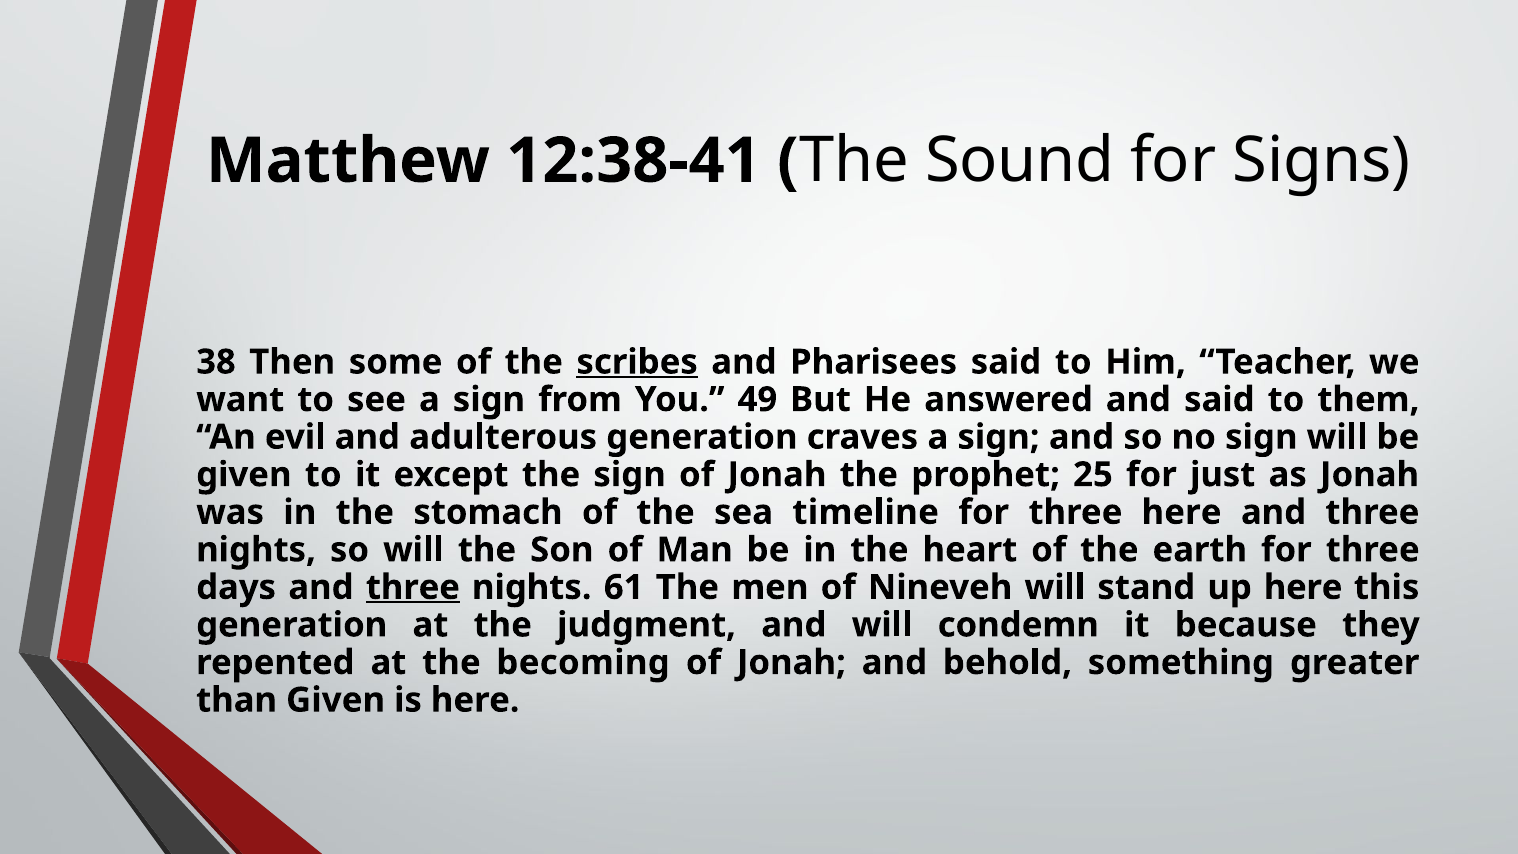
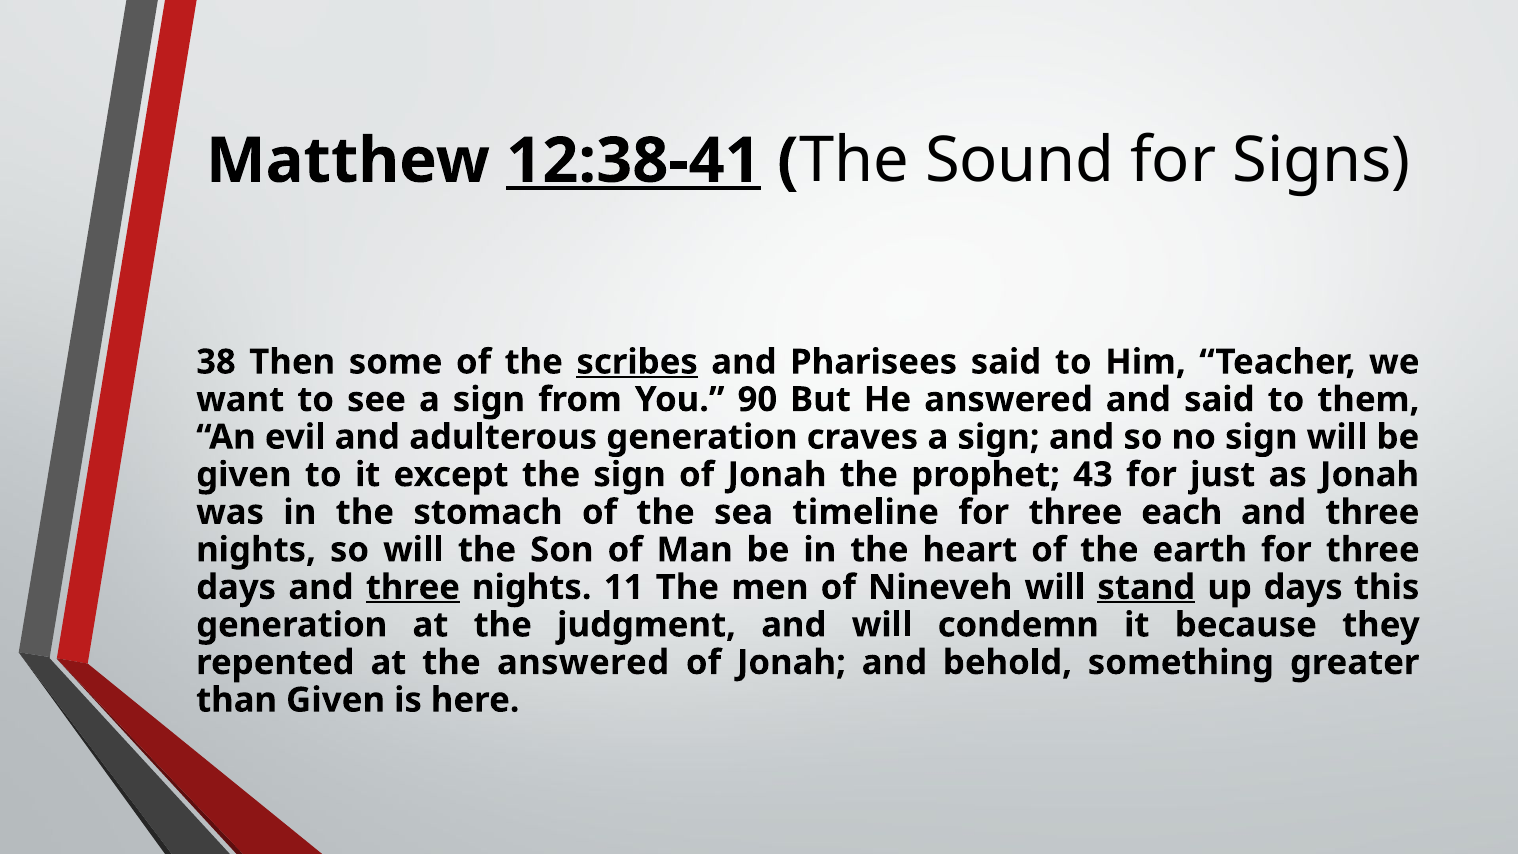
12:38-41 underline: none -> present (634, 161)
49: 49 -> 90 (757, 400)
25: 25 -> 43 (1093, 475)
three here: here -> each (1182, 512)
61: 61 -> 11 (624, 587)
stand underline: none -> present (1146, 587)
up here: here -> days (1303, 587)
the becoming: becoming -> answered (583, 662)
